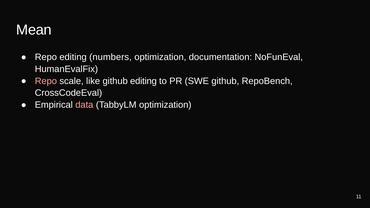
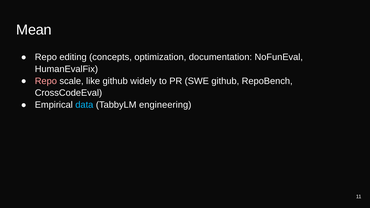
numbers: numbers -> concepts (111, 57)
github editing: editing -> widely (143, 81)
data colour: pink -> light blue (84, 105)
TabbyLM optimization: optimization -> engineering (165, 105)
